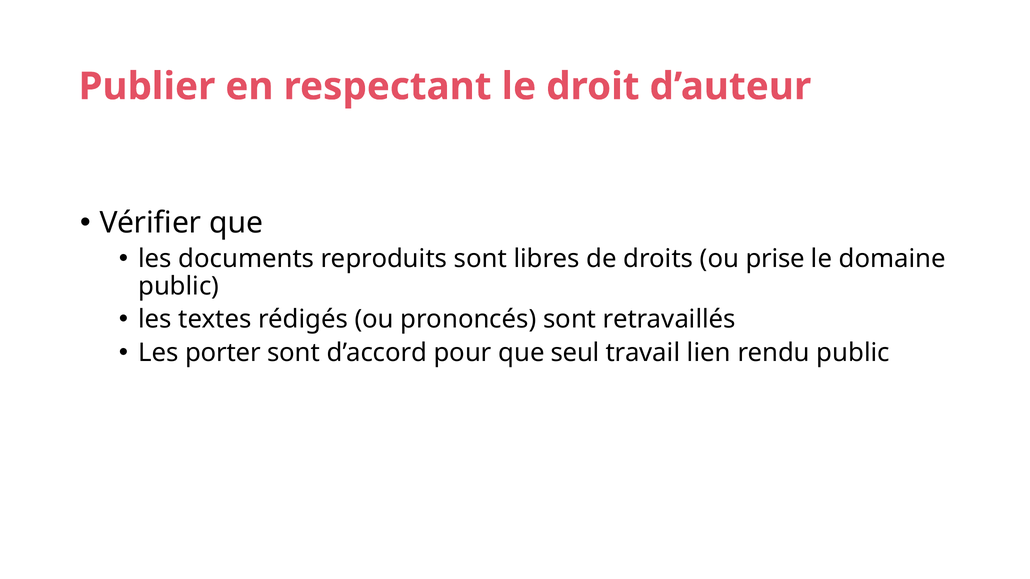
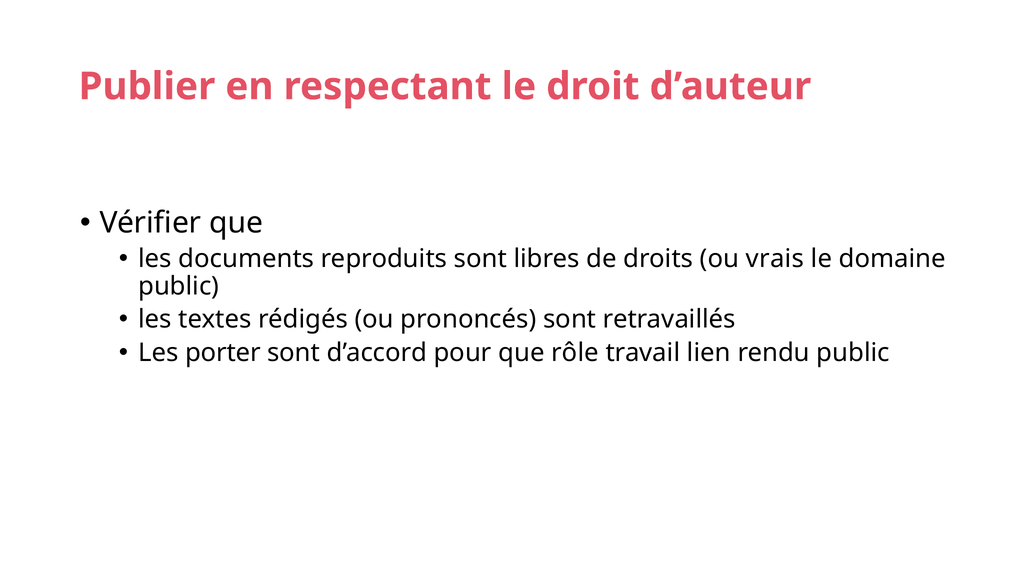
prise: prise -> vrais (775, 259)
seul: seul -> rôle (575, 353)
